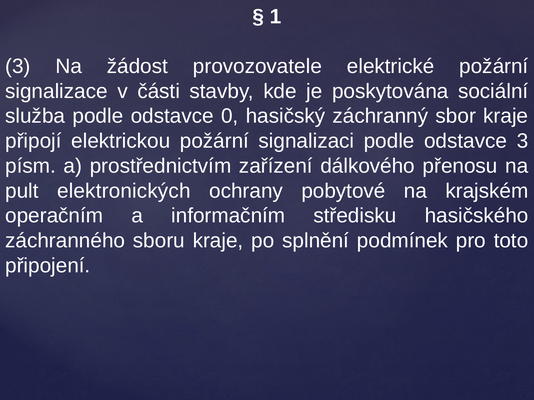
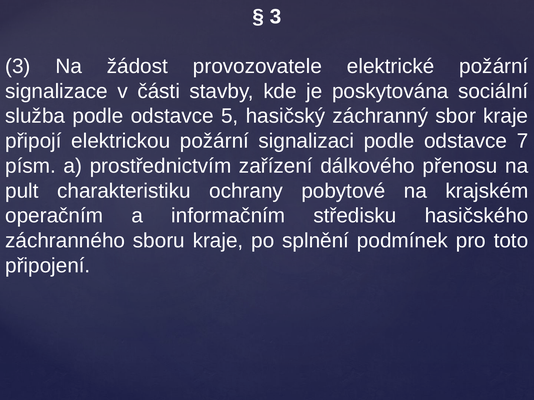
1: 1 -> 3 (276, 17)
0: 0 -> 5 (230, 116)
odstavce 3: 3 -> 7 (522, 141)
elektronických: elektronických -> charakteristiku (124, 191)
